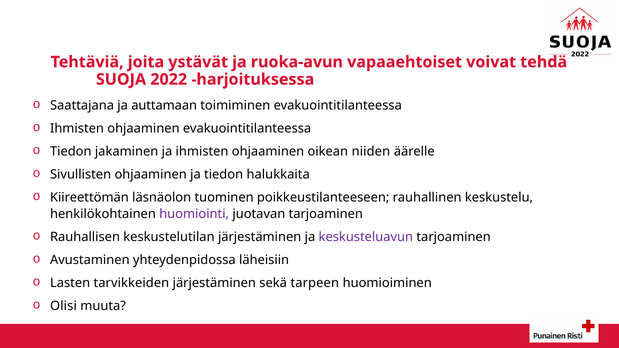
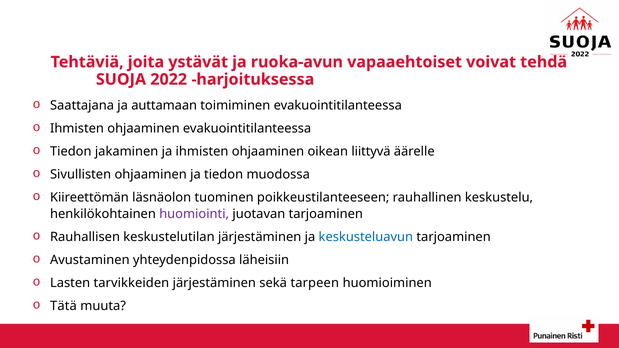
niiden: niiden -> liittyvä (371, 152)
halukkaita: halukkaita -> muodossa (278, 175)
keskusteluavun colour: purple -> blue (366, 237)
Olisi: Olisi -> Tätä (63, 306)
